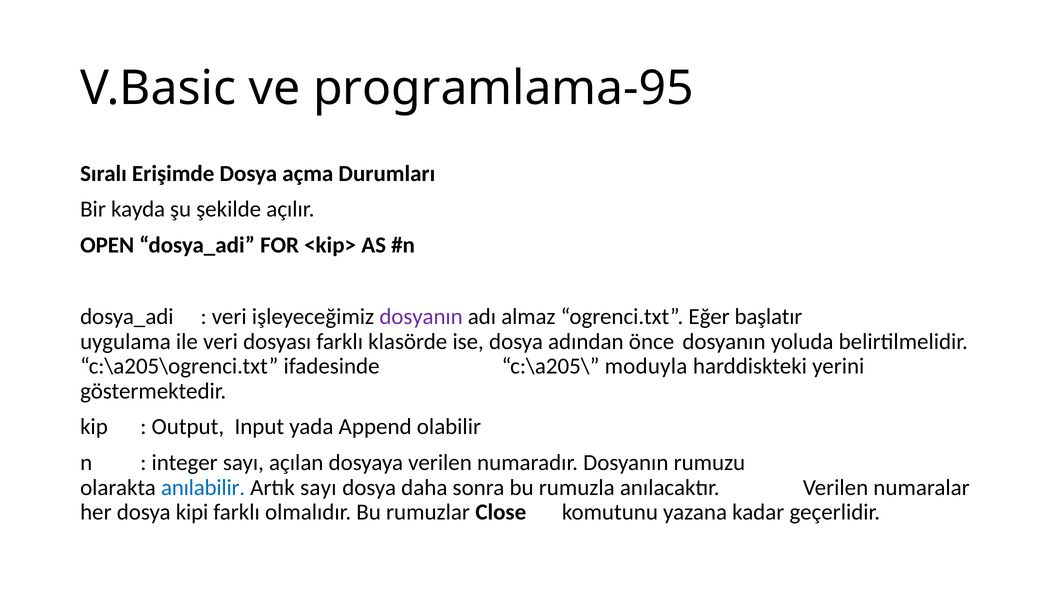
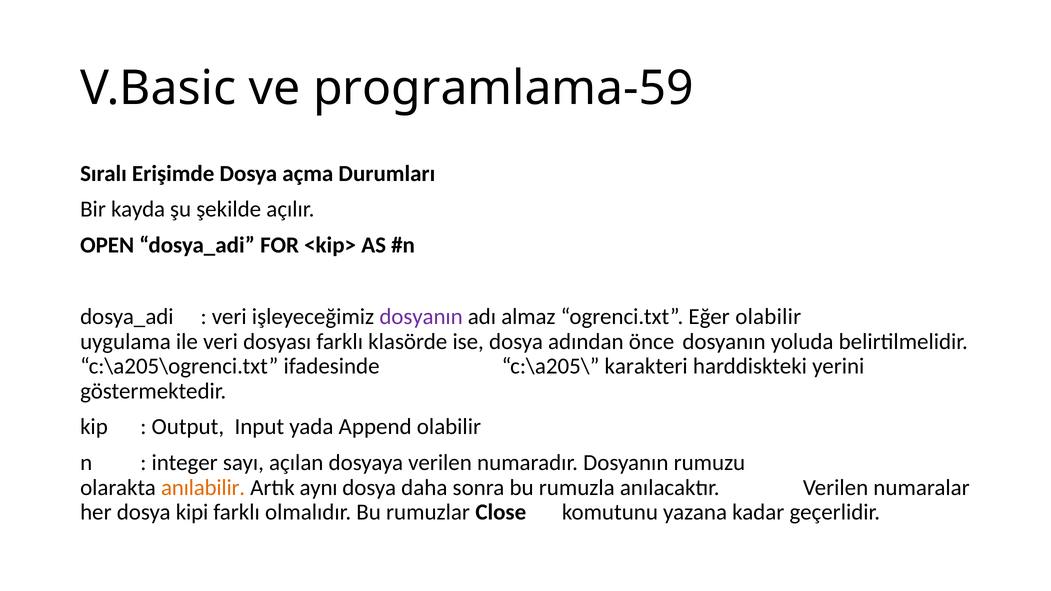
programlama-95: programlama-95 -> programlama-59 (503, 88)
Eğer başlatır: başlatır -> olabilir (768, 317)
moduyla: moduyla -> karakteri (646, 366)
anılabilir colour: blue -> orange (203, 488)
Artık sayı: sayı -> aynı (319, 488)
